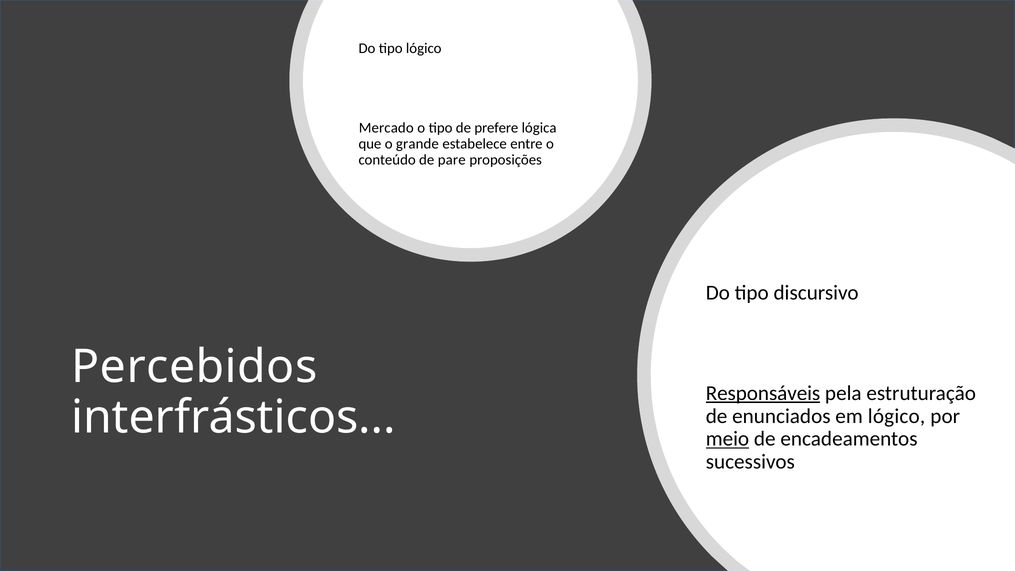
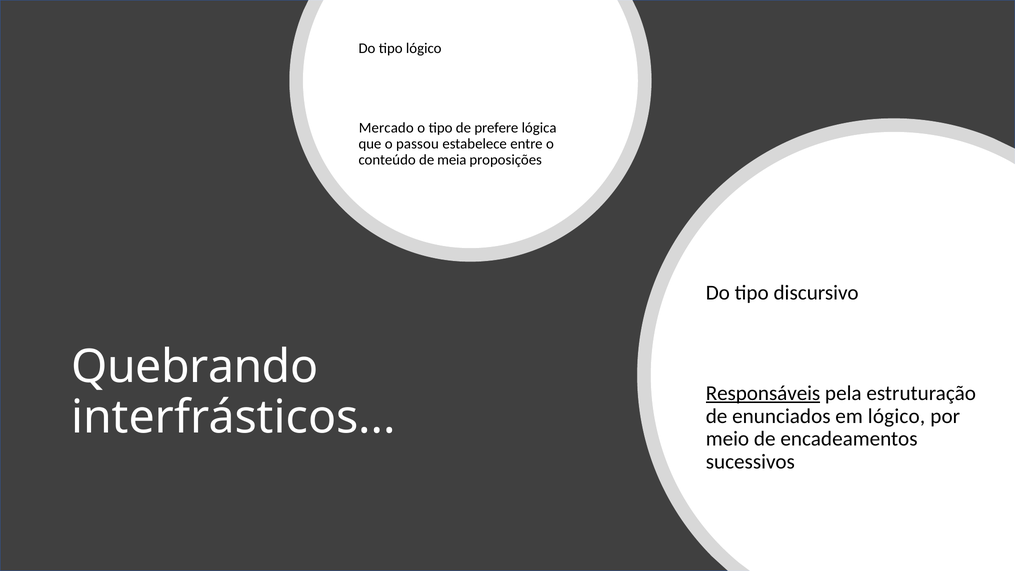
grande: grande -> passou (417, 144)
pare: pare -> meia (452, 160)
Percebidos: Percebidos -> Quebrando (195, 367)
meio underline: present -> none (727, 439)
